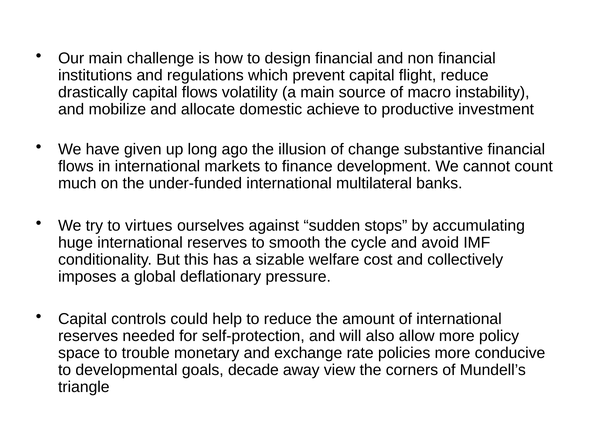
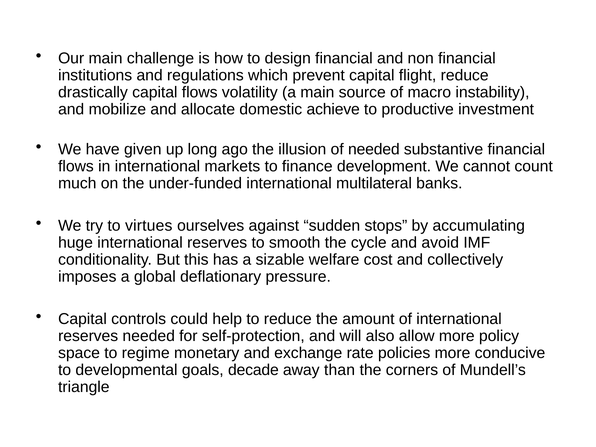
of change: change -> needed (374, 149)
trouble: trouble -> regime (146, 353)
view: view -> than (340, 370)
